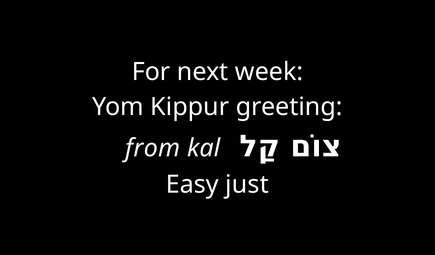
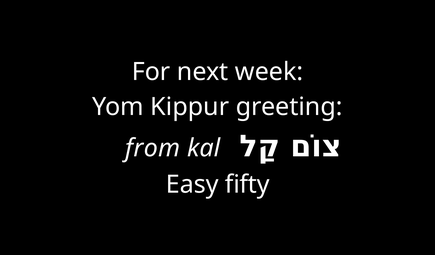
just: just -> fifty (247, 184)
